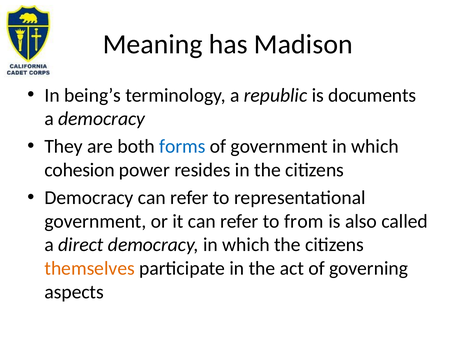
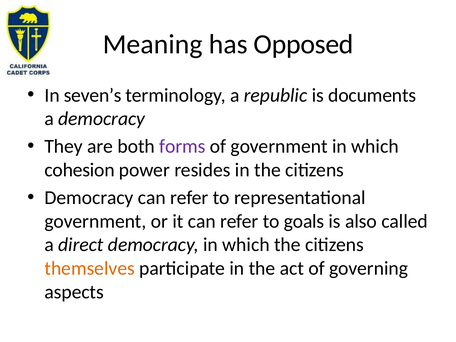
Madison: Madison -> Opposed (304, 44)
being’s: being’s -> seven’s (93, 95)
forms colour: blue -> purple (182, 146)
from: from -> goals (304, 221)
